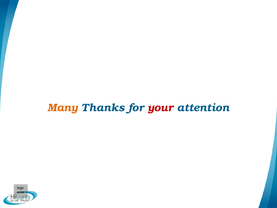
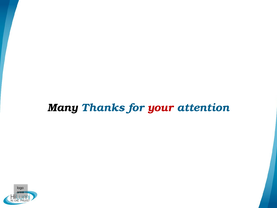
Many colour: orange -> black (63, 108)
